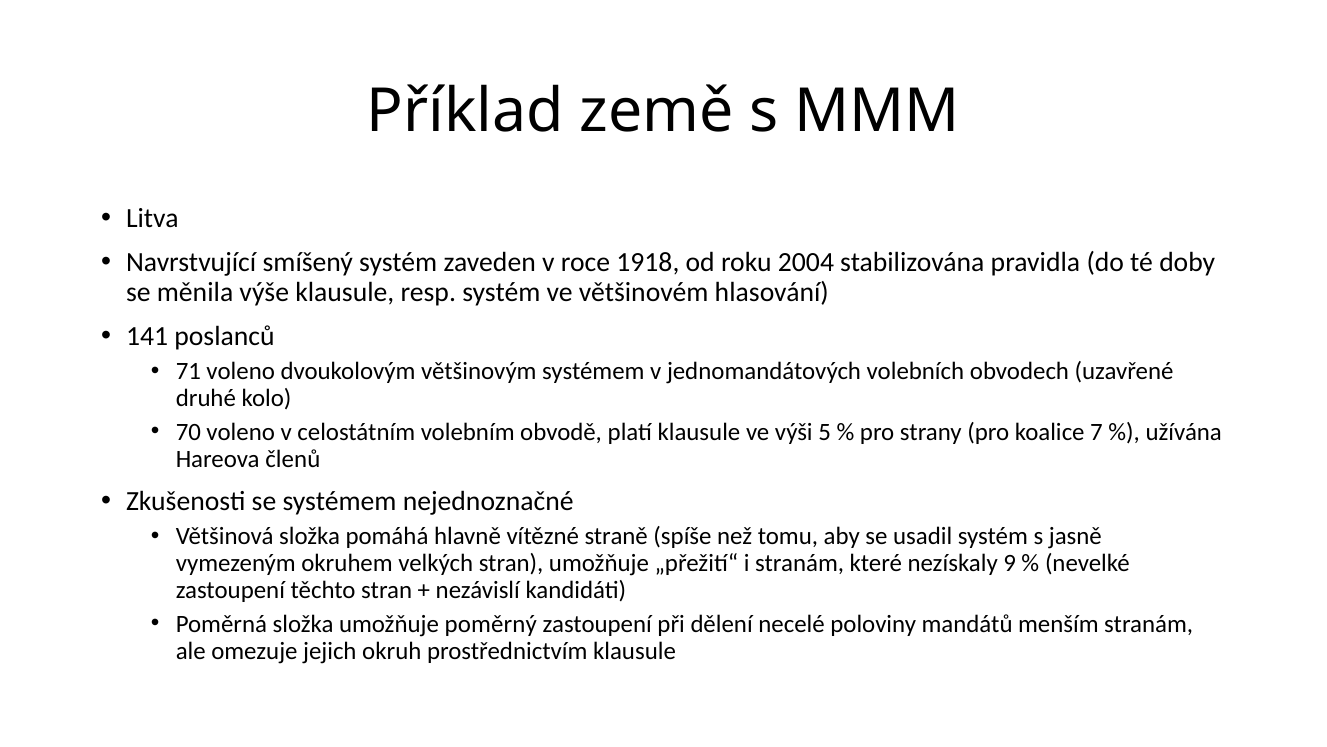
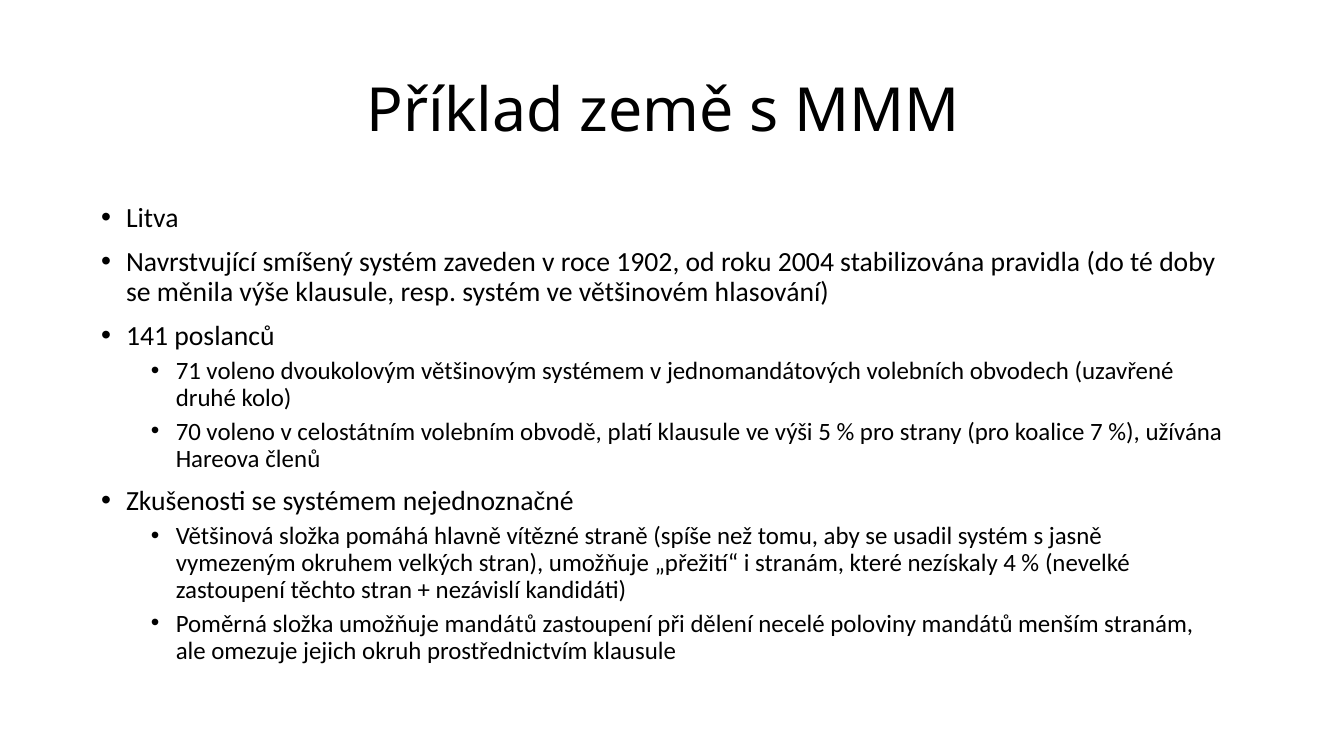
1918: 1918 -> 1902 (648, 262)
9: 9 -> 4 (1010, 563)
umožňuje poměrný: poměrný -> mandátů (491, 623)
